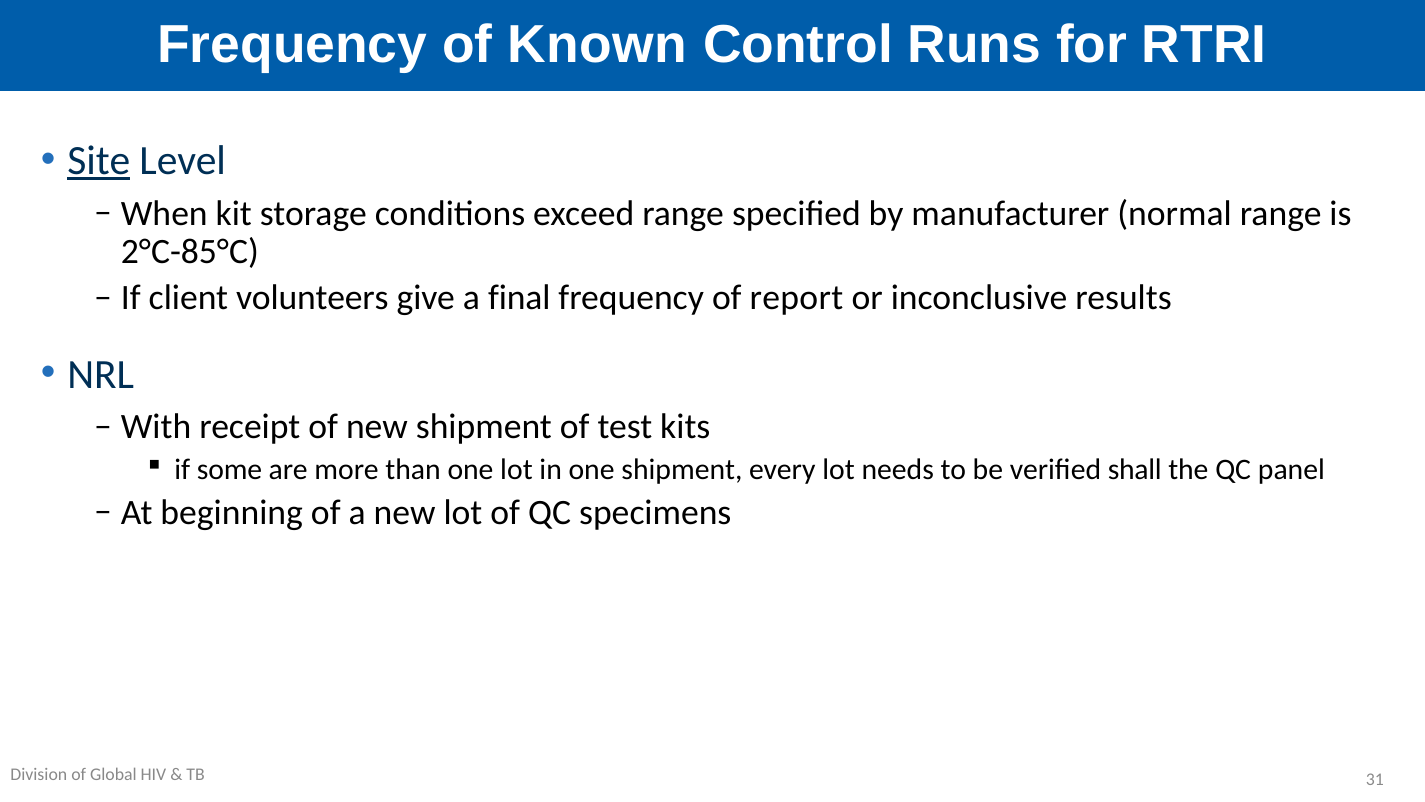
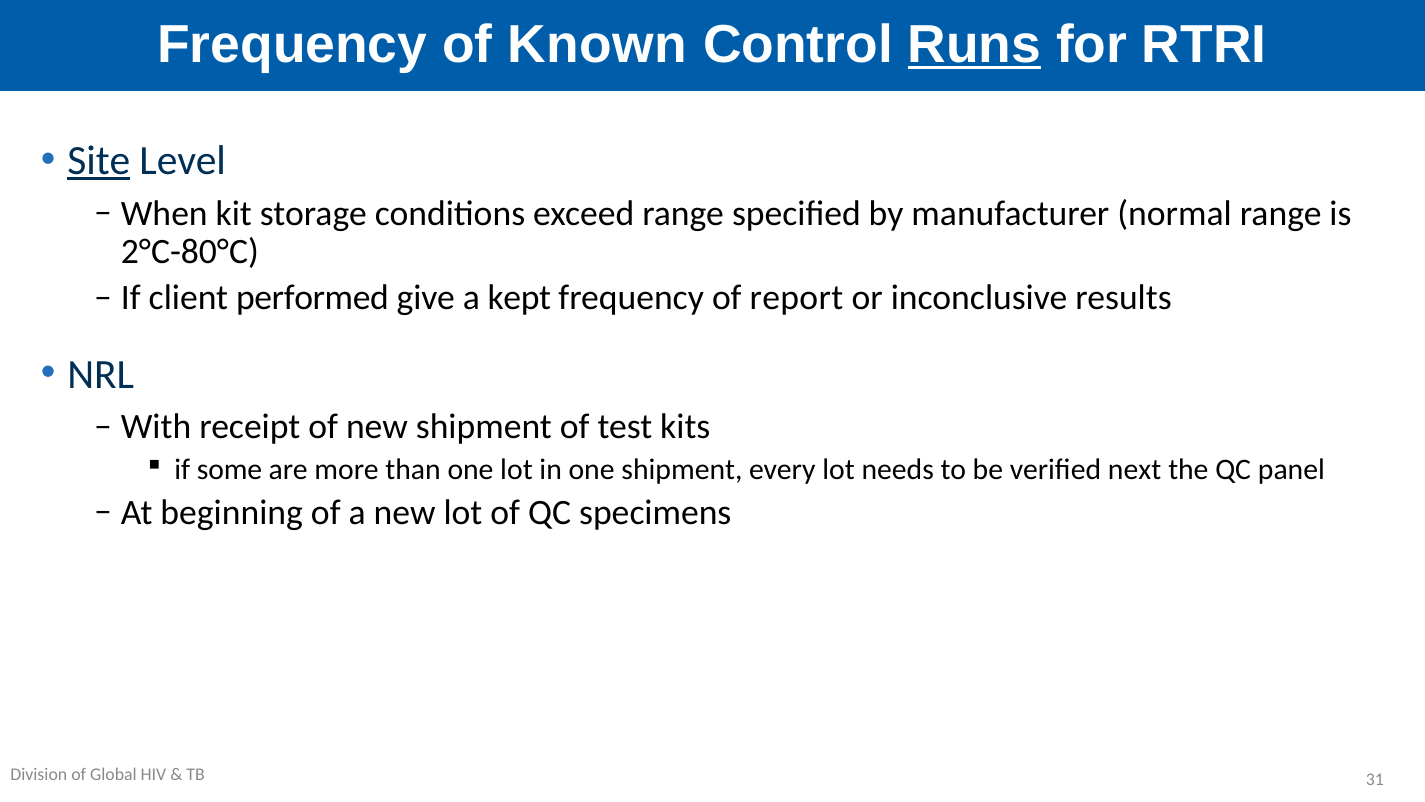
Runs underline: none -> present (974, 44)
2°C-85°C: 2°C-85°C -> 2°C-80°C (190, 252)
volunteers: volunteers -> performed (312, 298)
final: final -> kept (519, 298)
shall: shall -> next (1135, 469)
